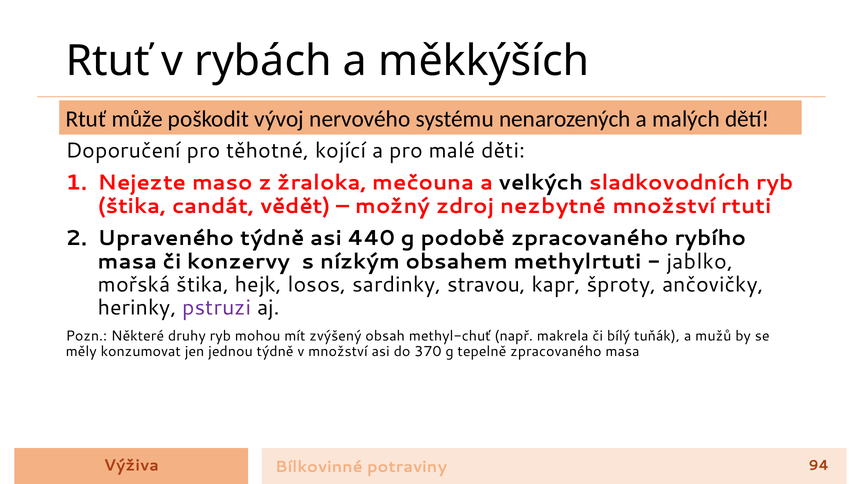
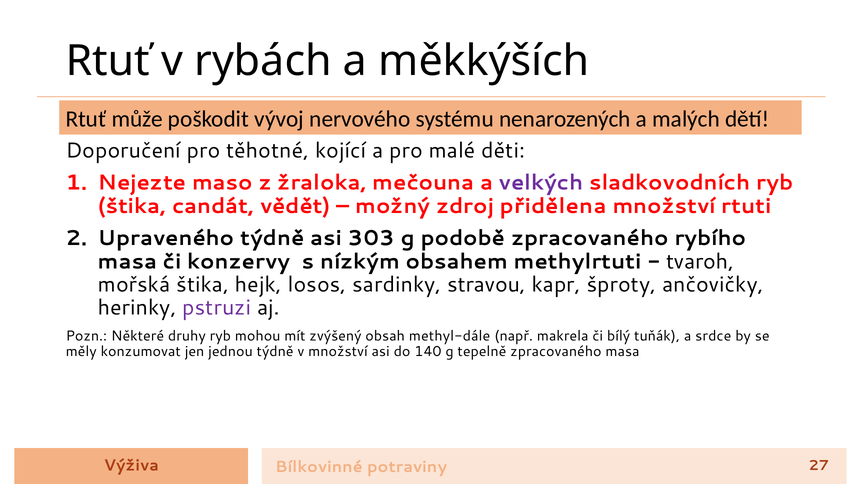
velkých colour: black -> purple (541, 183)
nezbytné: nezbytné -> přidělena (553, 206)
440: 440 -> 303 (371, 238)
jablko: jablko -> tvaroh (700, 262)
methyl-chuť: methyl-chuť -> methyl-dále (450, 336)
mužů: mužů -> srdce (713, 336)
370: 370 -> 140 (428, 352)
94: 94 -> 27 (819, 466)
